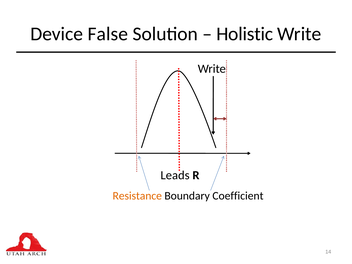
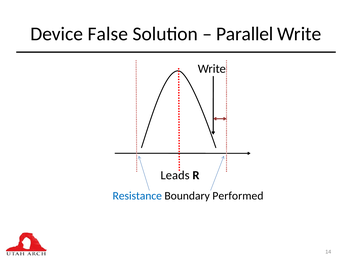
Holistic: Holistic -> Parallel (245, 34)
Resistance colour: orange -> blue (137, 196)
Coefficient: Coefficient -> Performed (238, 196)
